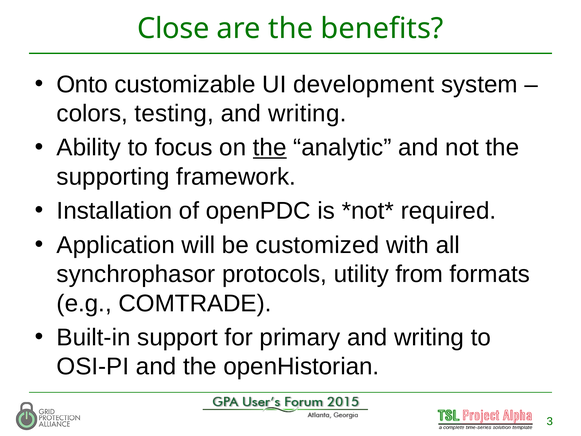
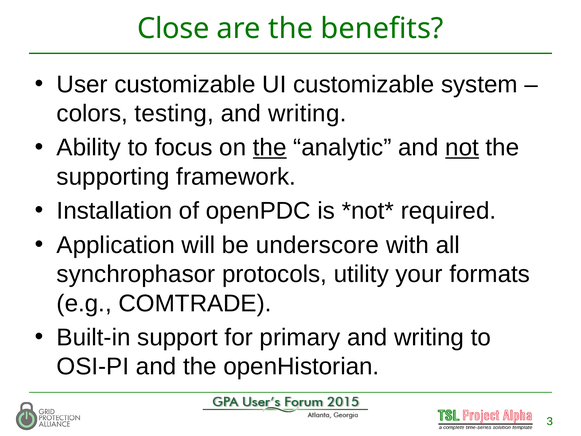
Onto: Onto -> User (82, 84)
UI development: development -> customizable (364, 84)
not underline: none -> present (462, 148)
customized: customized -> underscore (317, 245)
from: from -> your (419, 274)
